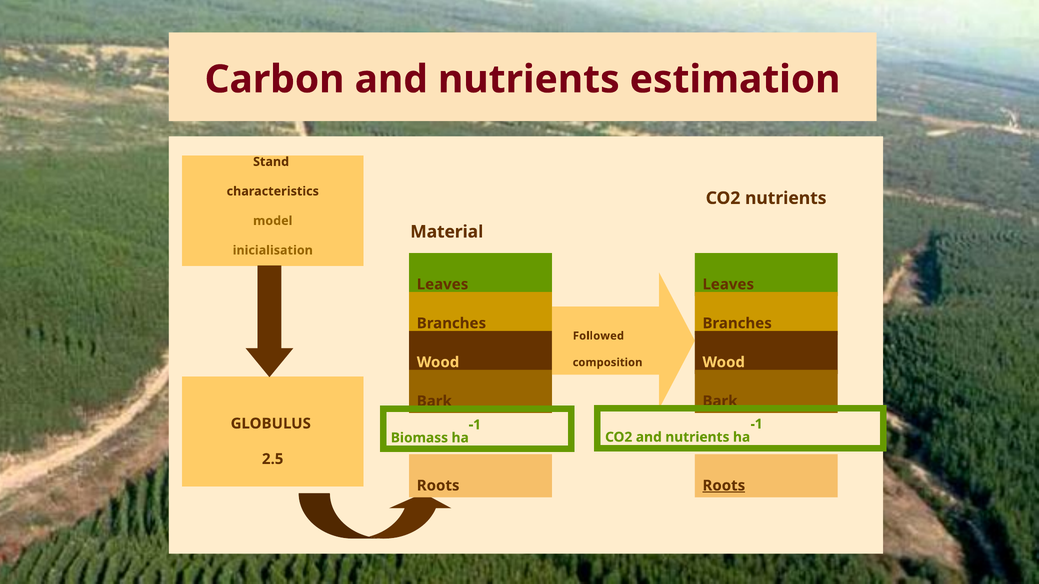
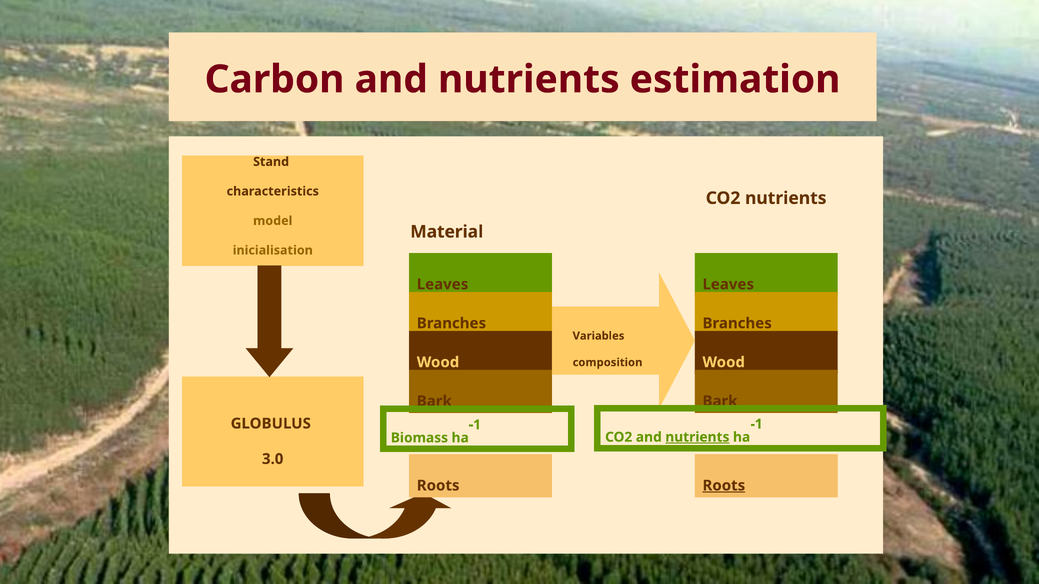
Followed: Followed -> Variables (598, 336)
nutrients underline: none -> present (697, 437)
2.5: 2.5 -> 3.0 (273, 459)
